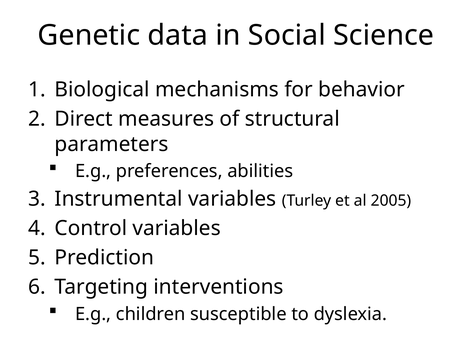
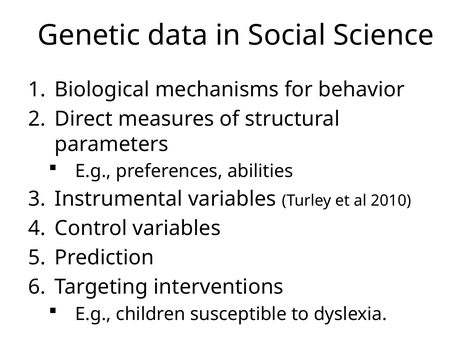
2005: 2005 -> 2010 (391, 200)
